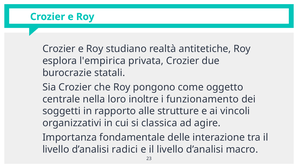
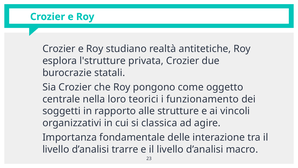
l'empirica: l'empirica -> l'strutture (103, 61)
inoltre: inoltre -> teorici (144, 99)
radici: radici -> trarre (125, 149)
